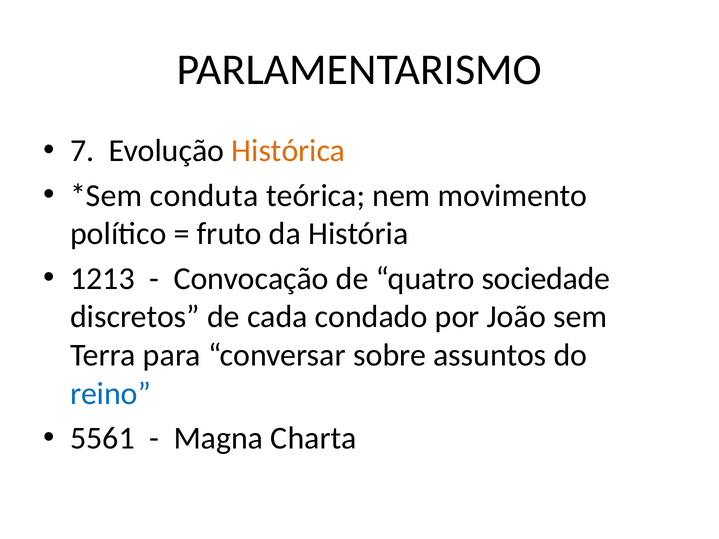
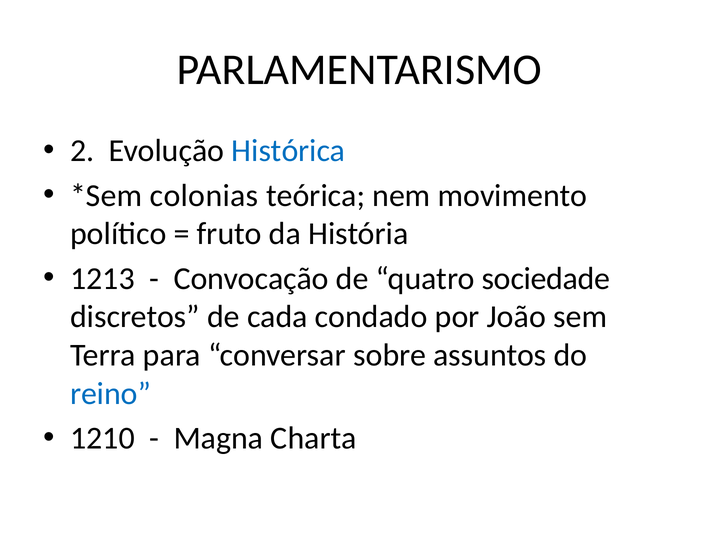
7: 7 -> 2 (82, 151)
Histórica colour: orange -> blue (288, 151)
conduta: conduta -> colonias (204, 196)
5561: 5561 -> 1210 (102, 439)
